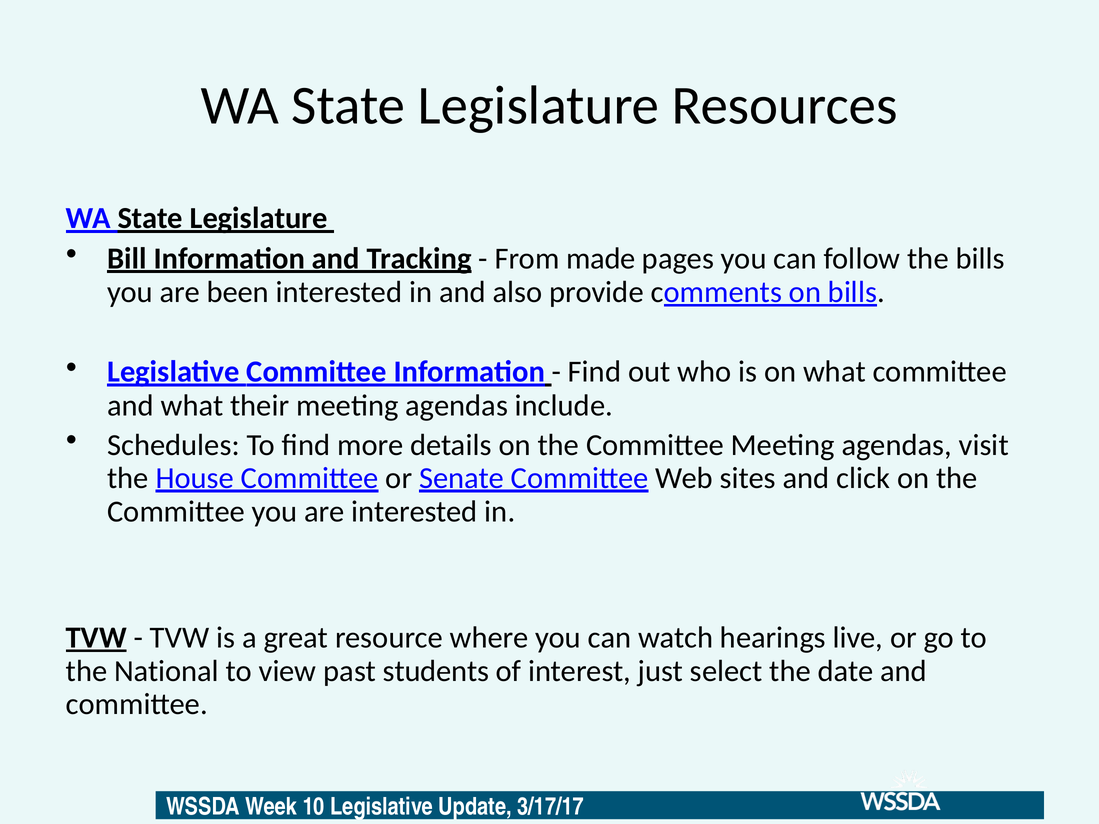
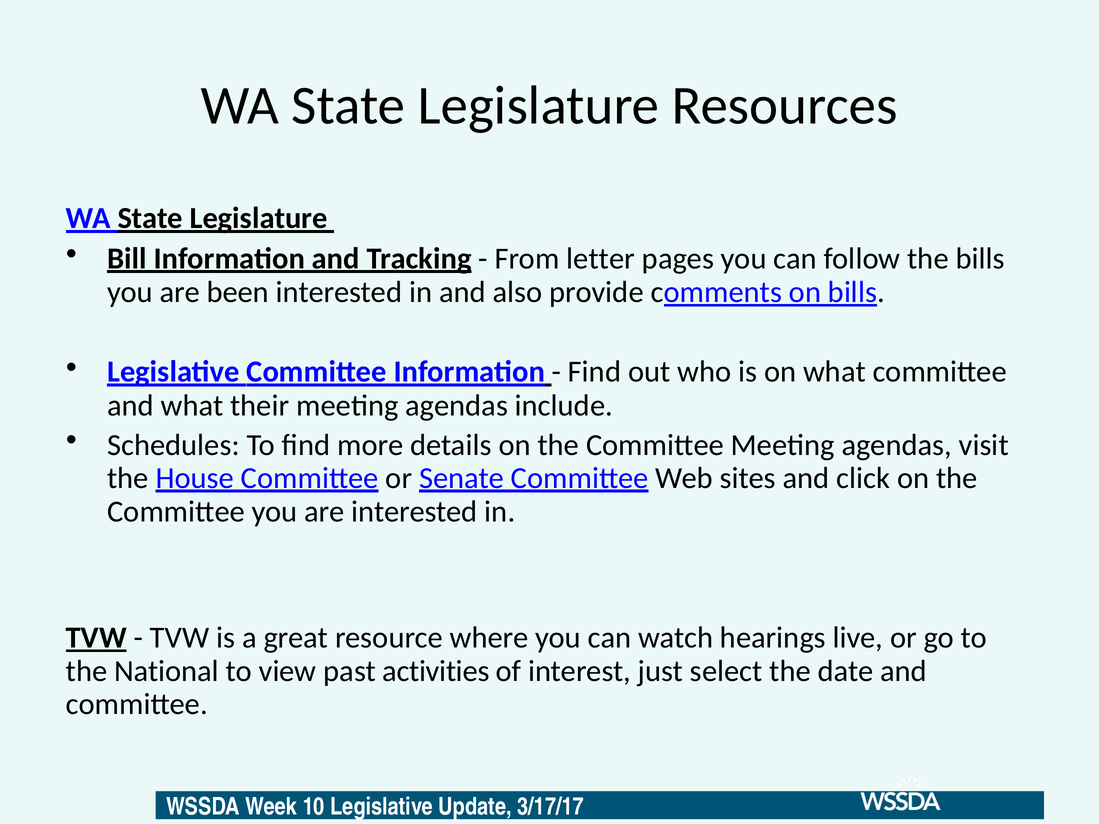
made: made -> letter (601, 259)
students: students -> activities (436, 671)
